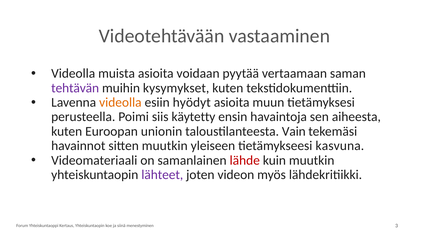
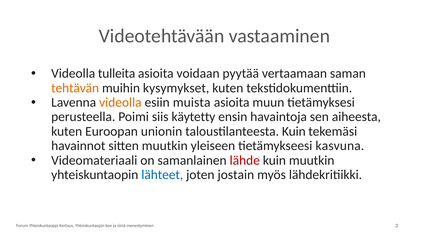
muista: muista -> tulleita (117, 74)
tehtävän colour: purple -> orange (75, 88)
hyödyt: hyödyt -> muista (192, 103)
taloustilanteesta Vain: Vain -> Kuin (294, 132)
lähteet colour: purple -> blue (162, 175)
videon: videon -> jostain (236, 175)
